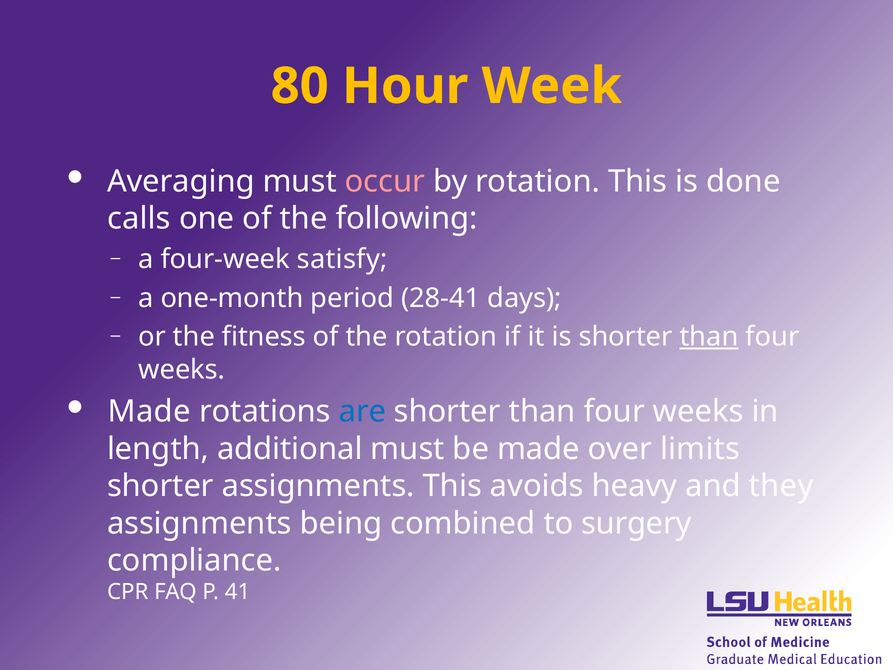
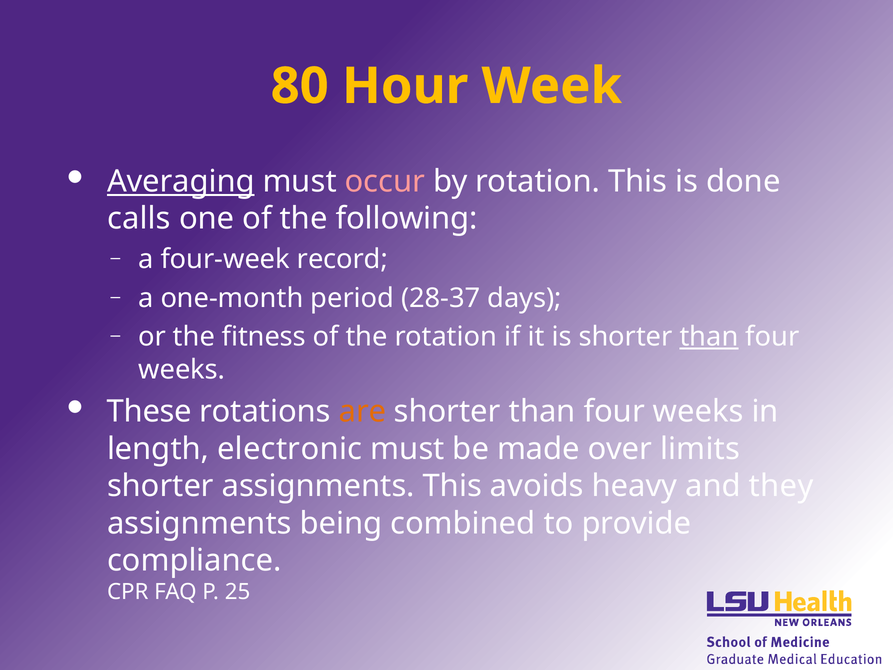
Averaging underline: none -> present (181, 181)
satisfy: satisfy -> record (342, 259)
28-41: 28-41 -> 28-37 (441, 298)
Made: Made -> These (149, 412)
are colour: blue -> orange (362, 412)
additional: additional -> electronic (290, 449)
surgery: surgery -> provide (636, 523)
41: 41 -> 25 (238, 592)
